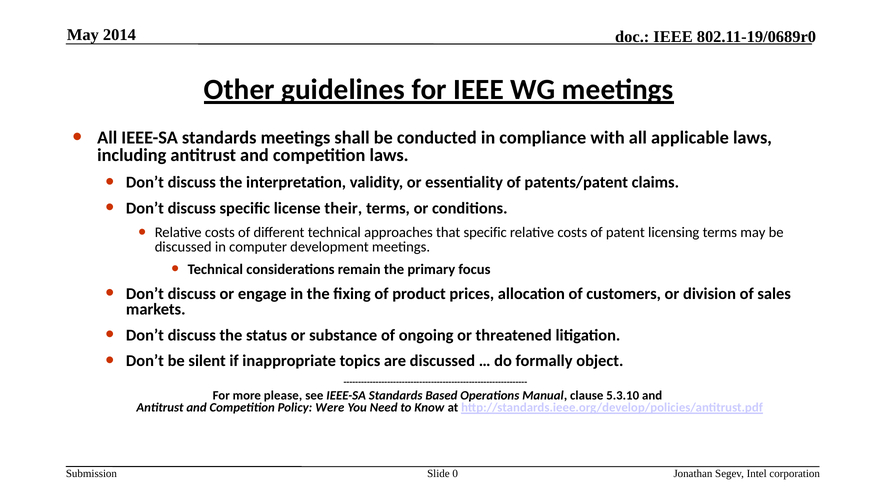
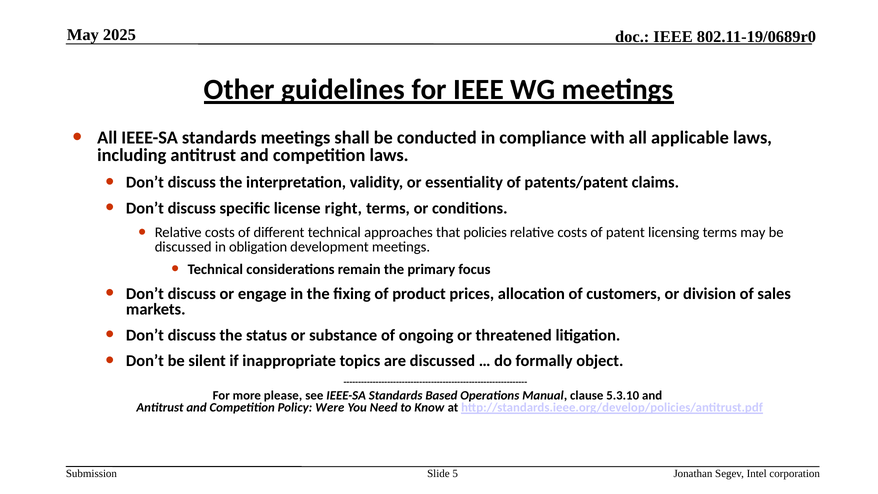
2014: 2014 -> 2025 (119, 35)
their: their -> right (343, 208)
that specific: specific -> policies (485, 233)
computer: computer -> obligation (258, 247)
0: 0 -> 5 (455, 474)
